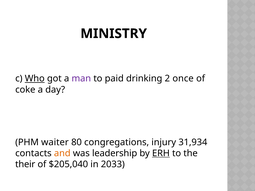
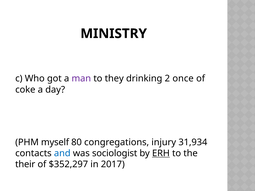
Who underline: present -> none (35, 79)
paid: paid -> they (114, 79)
waiter: waiter -> myself (55, 142)
and colour: orange -> blue (62, 153)
leadership: leadership -> sociologist (115, 153)
$205,040: $205,040 -> $352,297 (68, 164)
2033: 2033 -> 2017 (113, 164)
